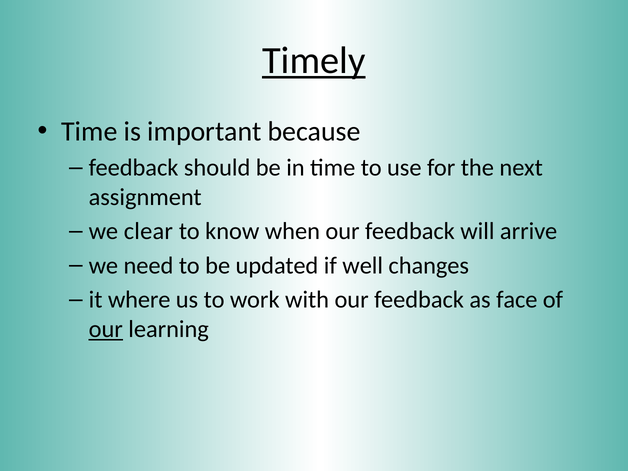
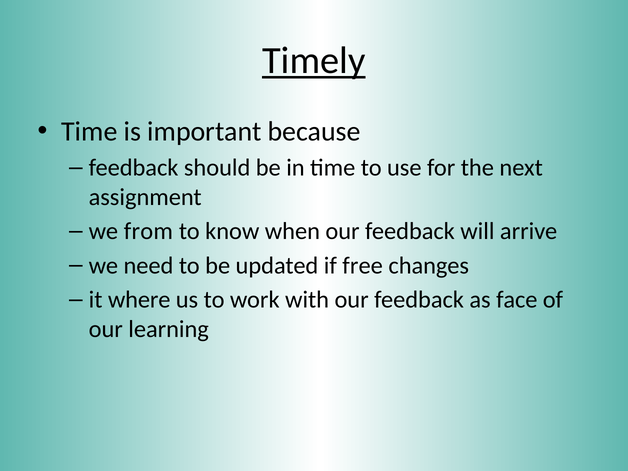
clear: clear -> from (148, 231)
well: well -> free (363, 266)
our underline: present -> none (106, 329)
